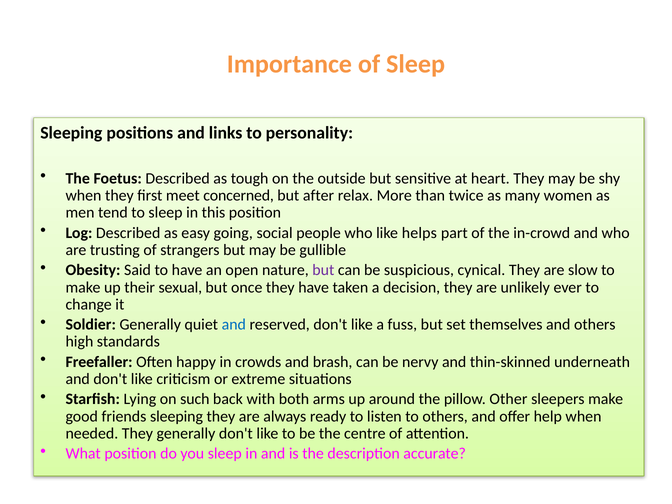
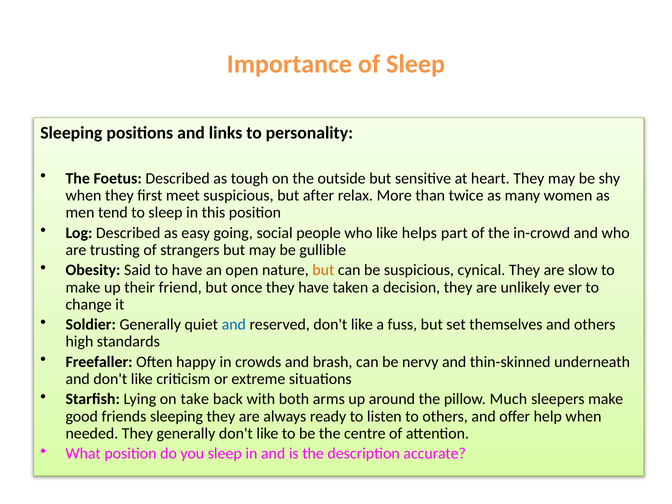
meet concerned: concerned -> suspicious (239, 196)
but colour: purple -> orange (323, 270)
sexual: sexual -> friend (180, 287)
such: such -> take (195, 399)
Other: Other -> Much (508, 399)
